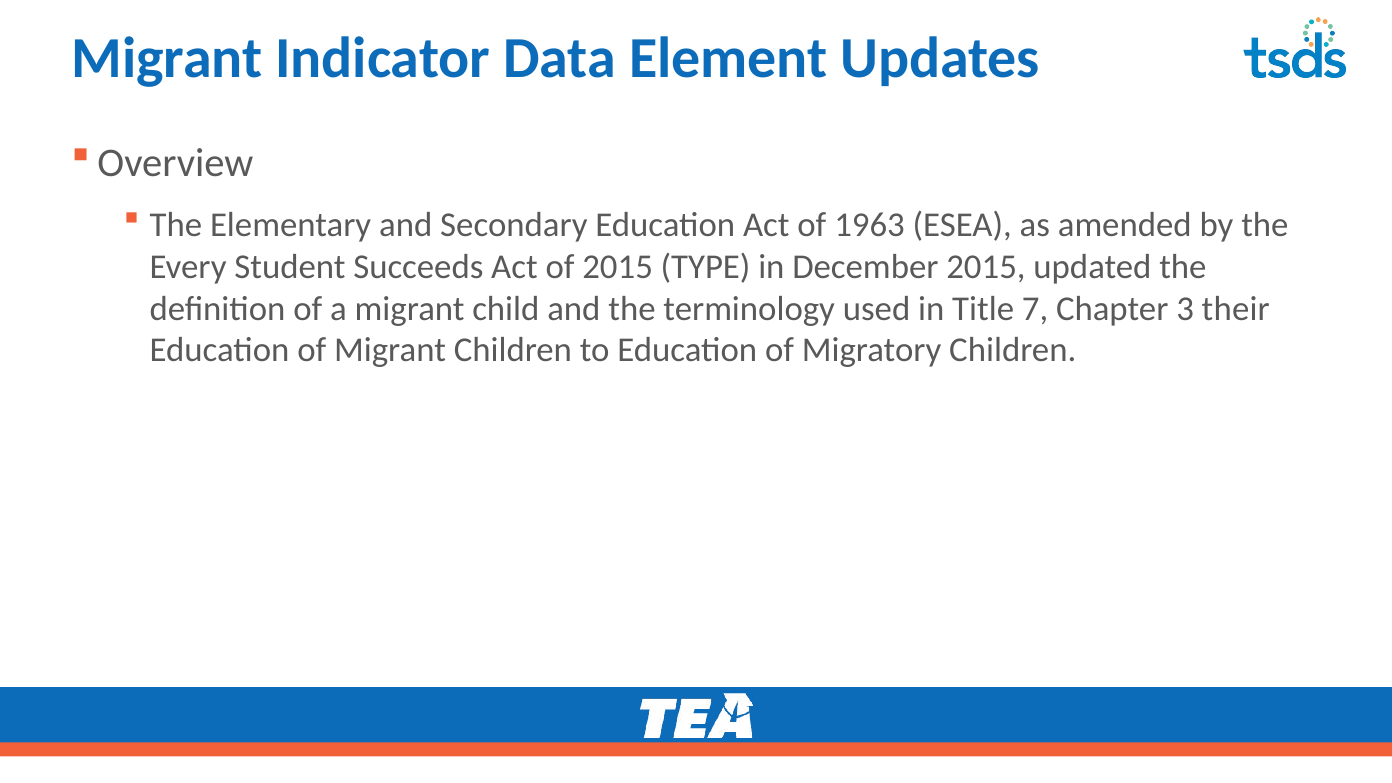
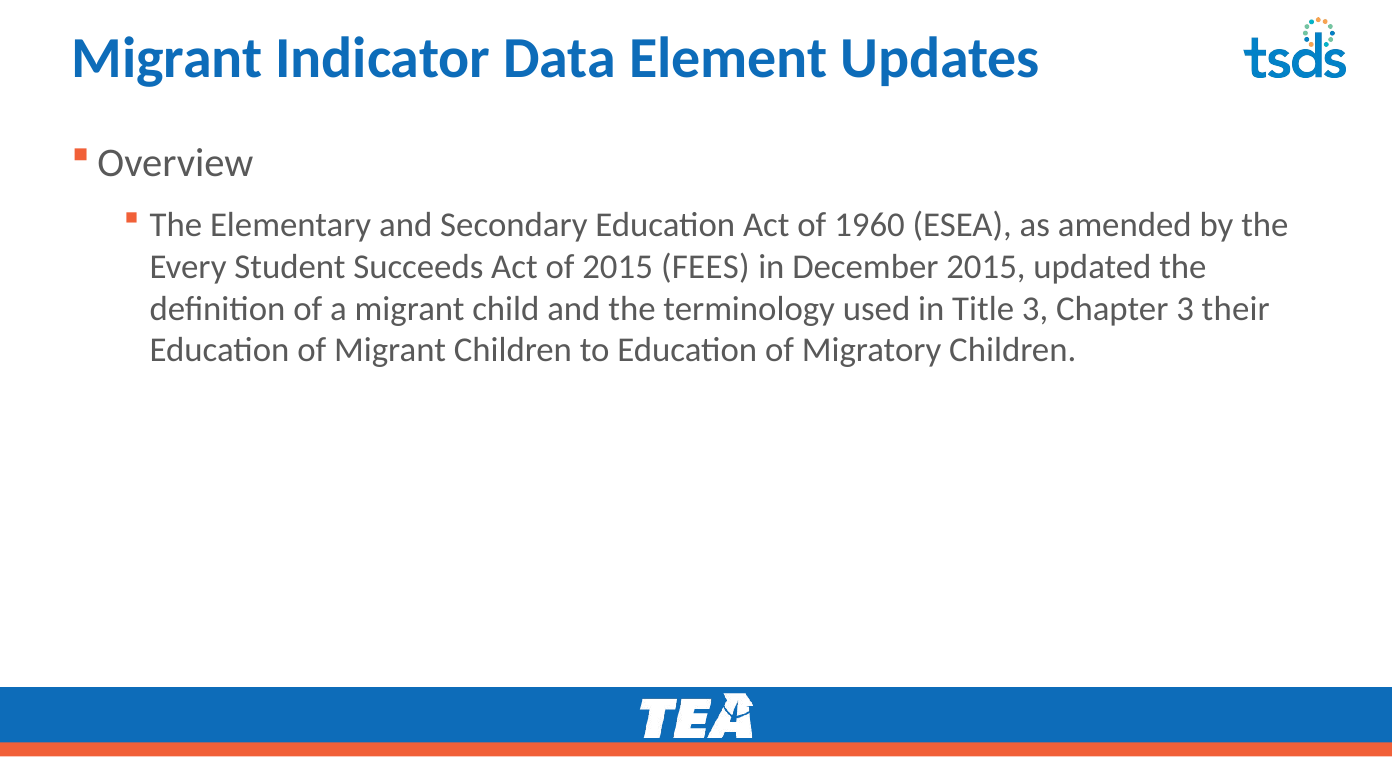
1963: 1963 -> 1960 (870, 225)
TYPE: TYPE -> FEES (705, 267)
Title 7: 7 -> 3 (1035, 309)
